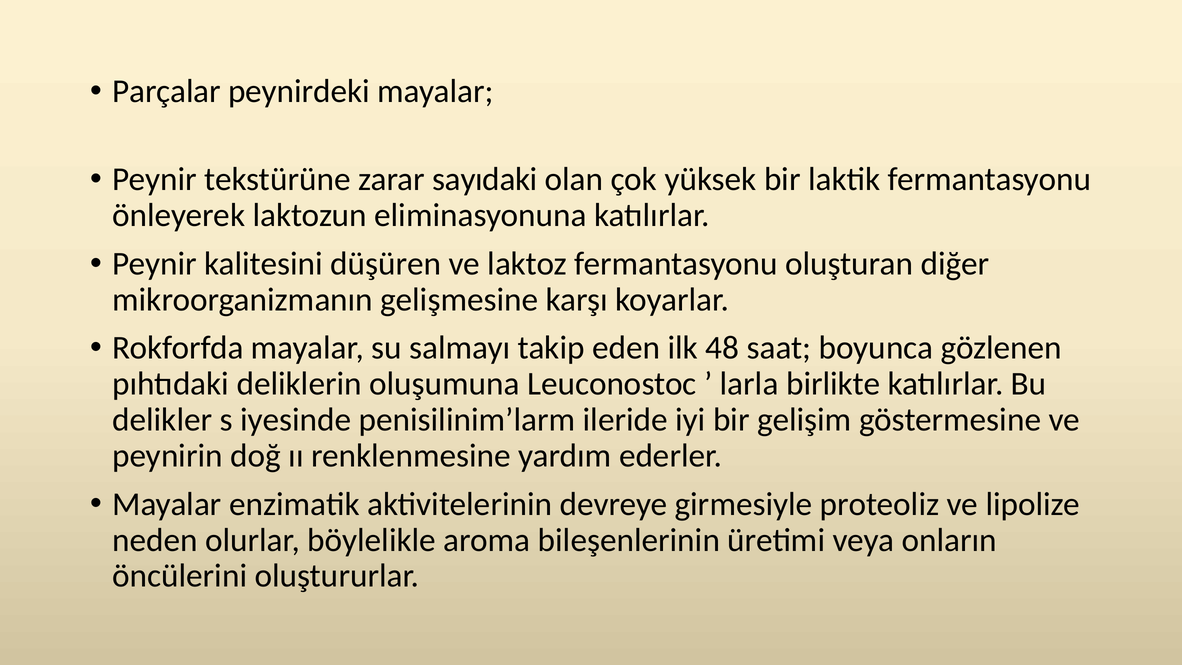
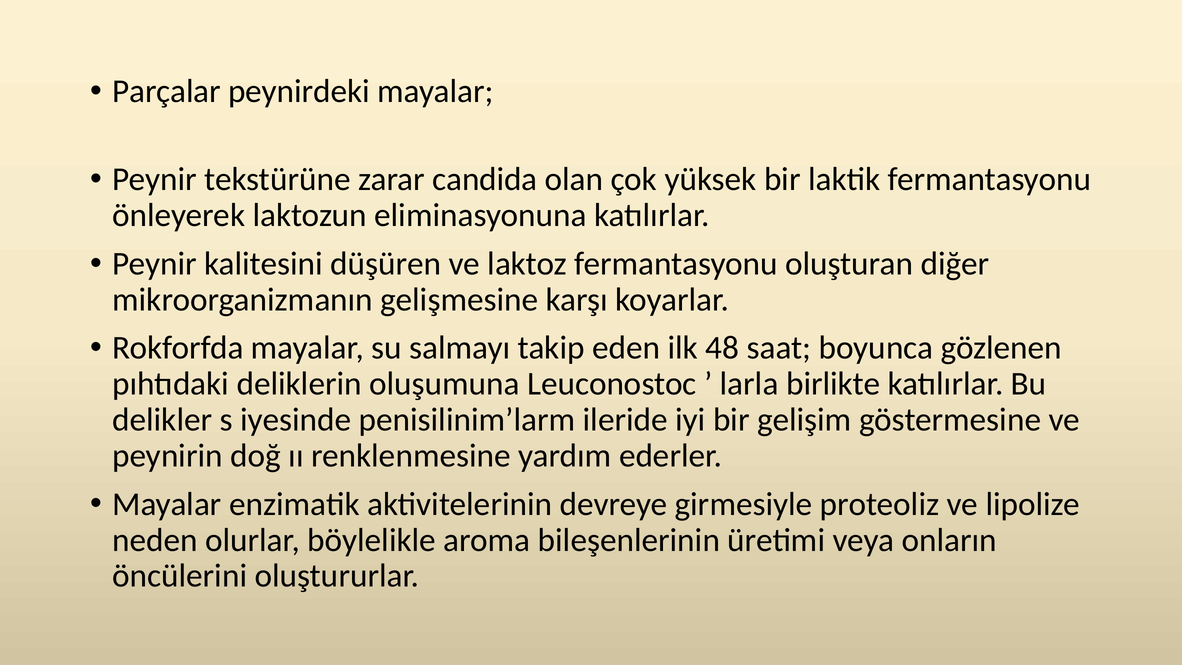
sayıdaki: sayıdaki -> candida (485, 179)
